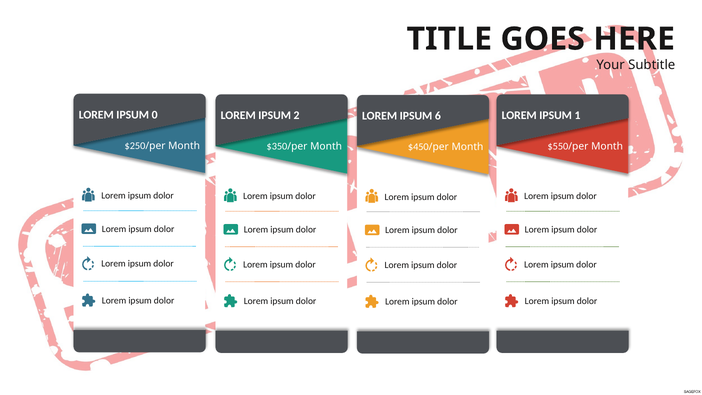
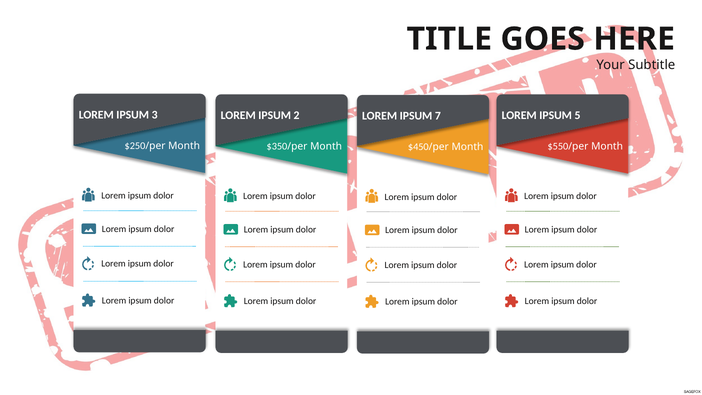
0: 0 -> 3 (155, 115)
1: 1 -> 5 (578, 115)
6: 6 -> 7 (438, 116)
